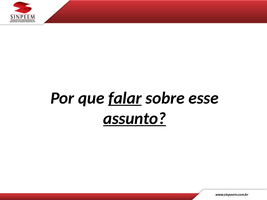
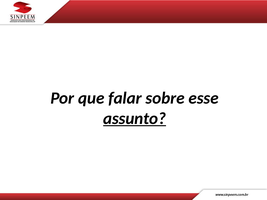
falar underline: present -> none (125, 98)
